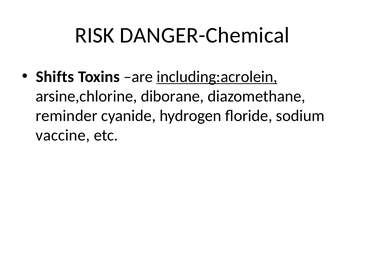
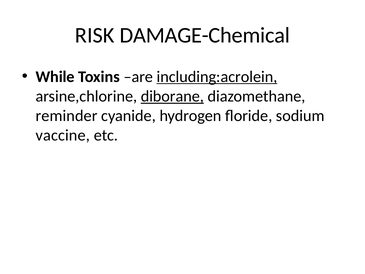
DANGER-Chemical: DANGER-Chemical -> DAMAGE-Chemical (205, 35)
Shifts: Shifts -> While (55, 77)
diborane underline: none -> present (172, 96)
